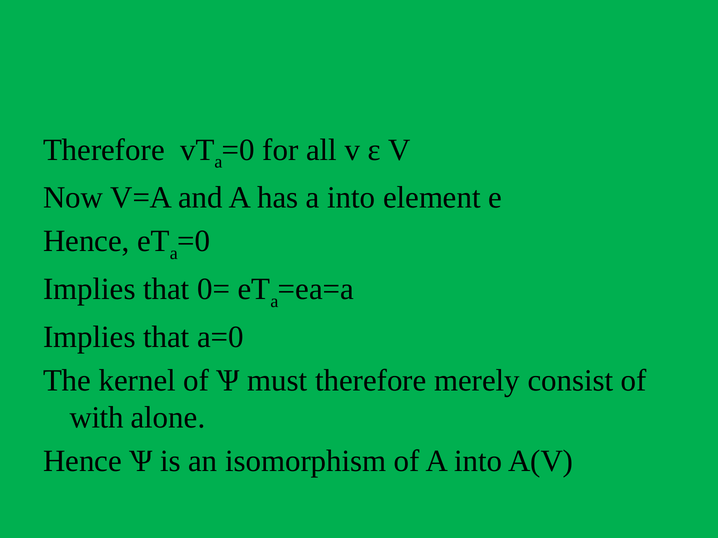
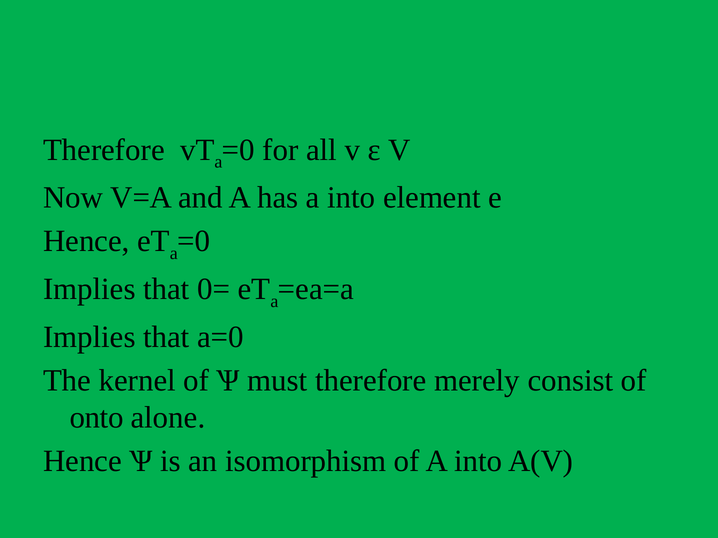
with: with -> onto (97, 418)
